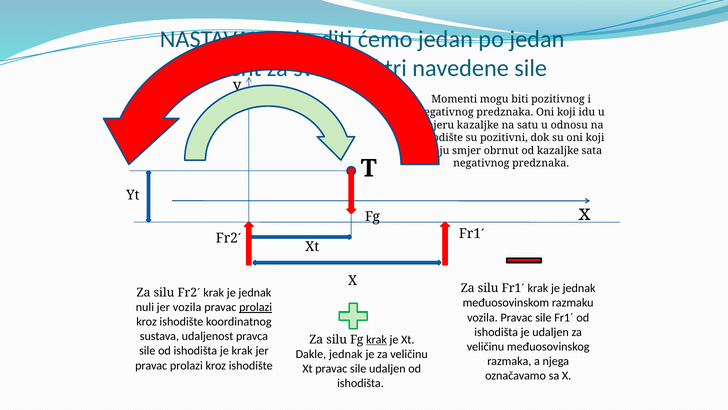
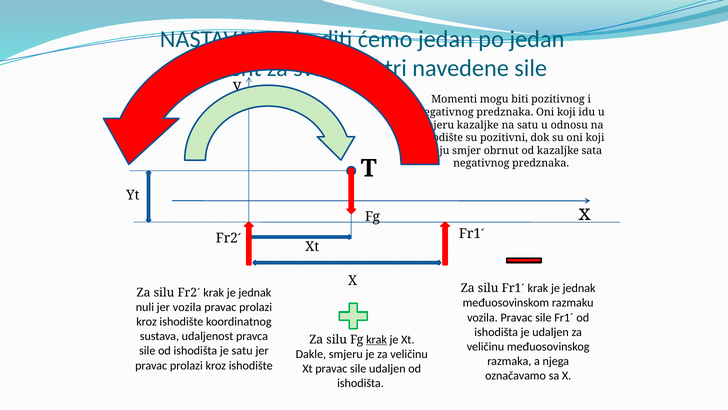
prolazi underline: present -> none (256, 307)
je krak: krak -> satu (242, 351)
Dakle jednak: jednak -> smjeru (346, 354)
